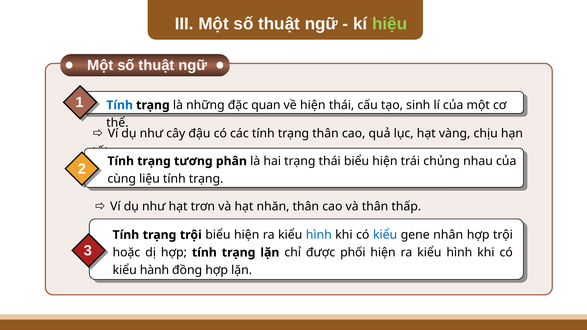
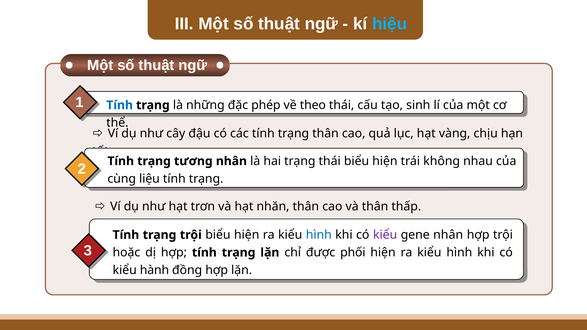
hiệu colour: light green -> light blue (390, 24)
quan: quan -> phép (266, 105)
về hiện: hiện -> theo (313, 105)
tương phân: phân -> nhân (231, 161)
chủng: chủng -> không (442, 161)
kiểu colour: blue -> purple (385, 235)
